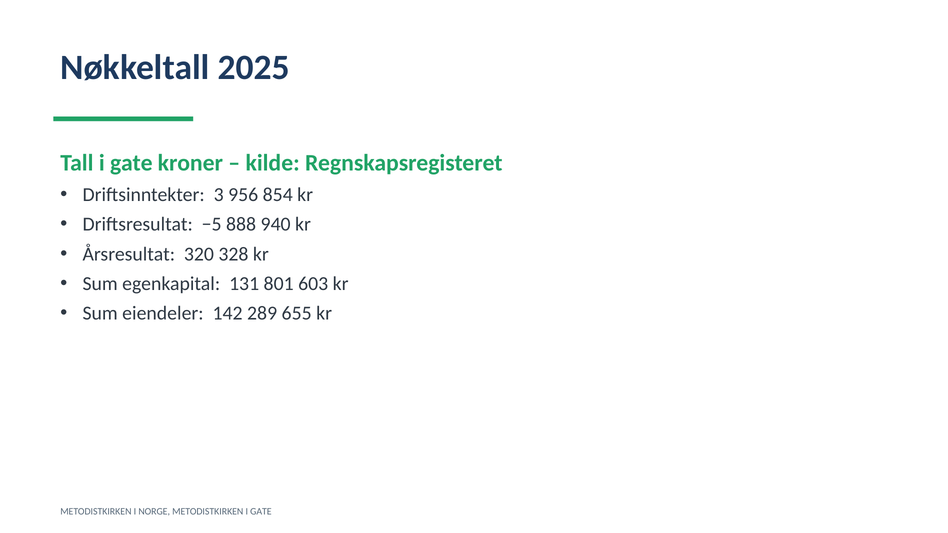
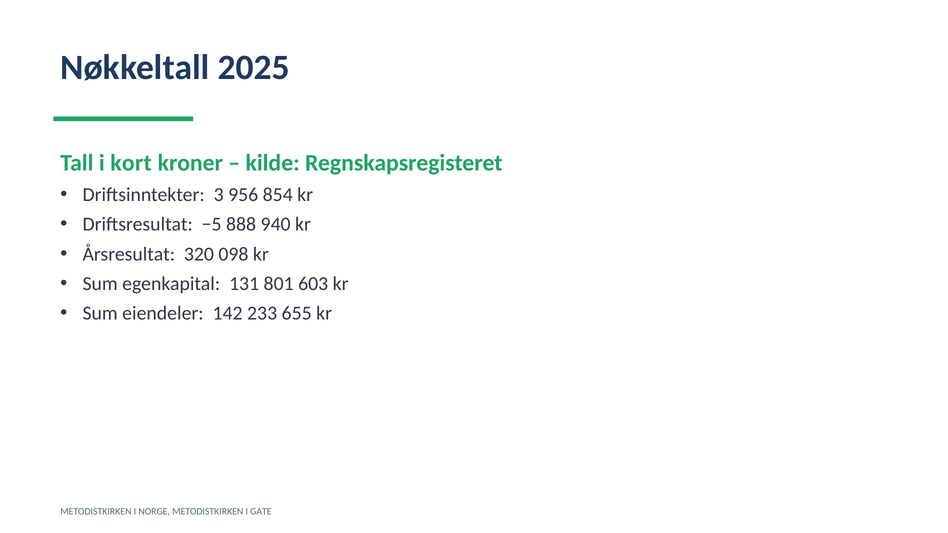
Tall i gate: gate -> kort (131, 163)
328: 328 -> 098 (233, 254)
289: 289 -> 233 (262, 314)
